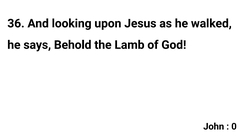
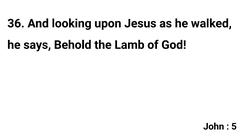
0: 0 -> 5 (234, 127)
